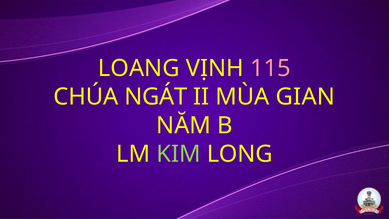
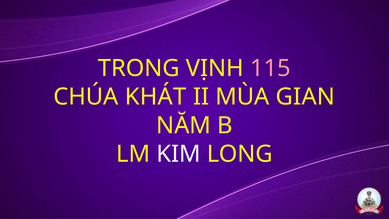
LOANG: LOANG -> TRONG (139, 68)
NGÁT: NGÁT -> KHÁT (156, 97)
KIM colour: light green -> white (178, 154)
